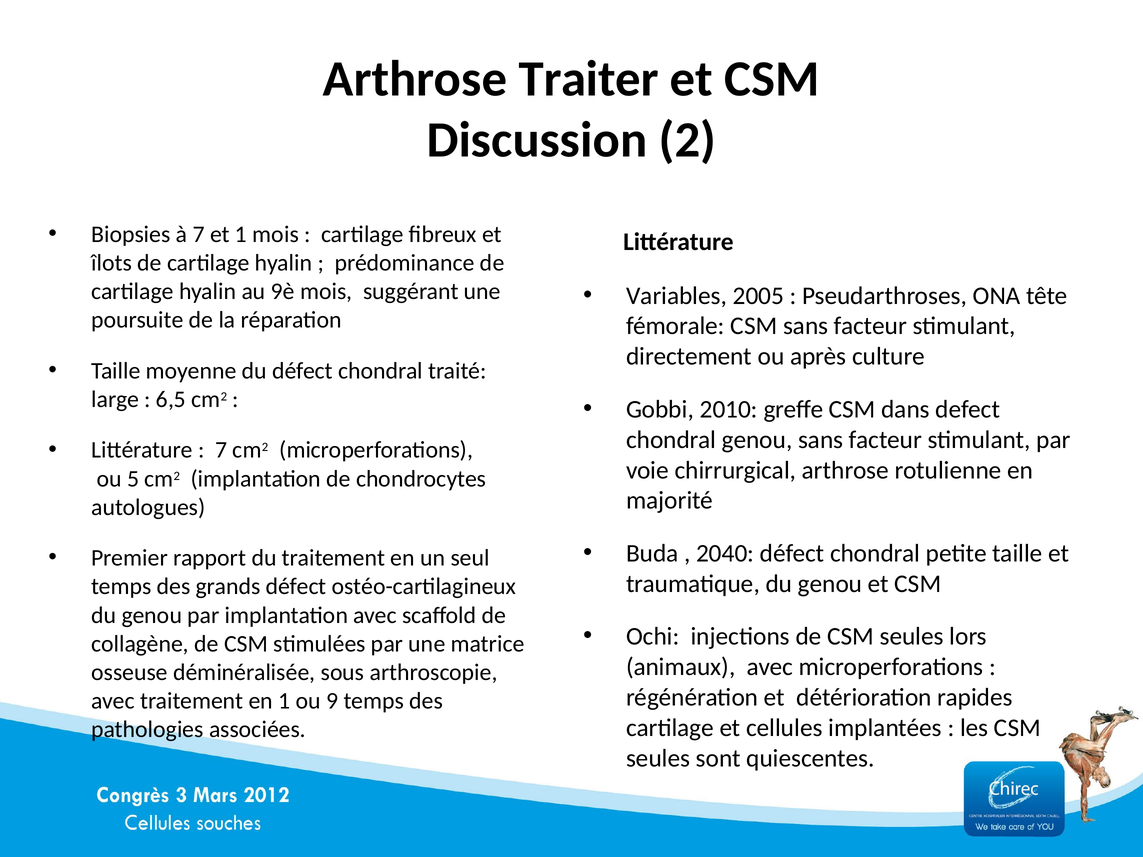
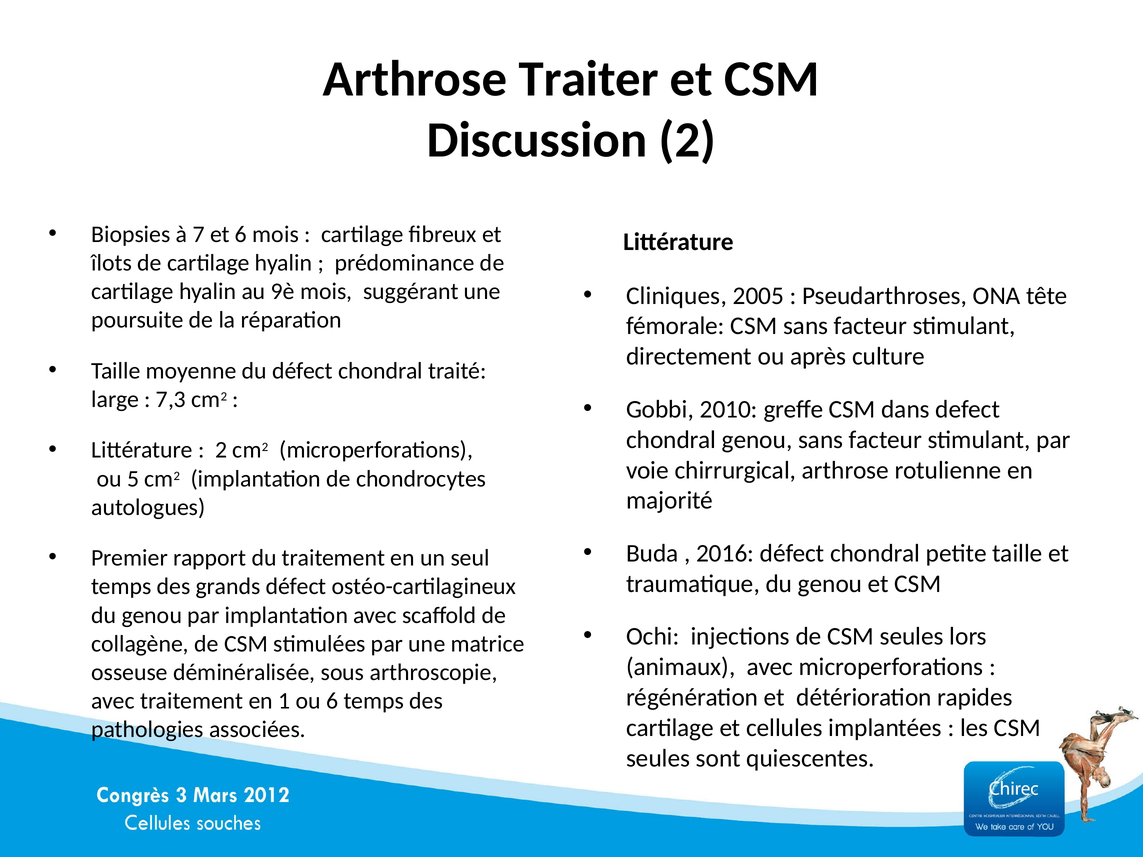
et 1: 1 -> 6 (241, 234)
Variables: Variables -> Cliniques (676, 296)
6,5: 6,5 -> 7,3 (171, 399)
7: 7 -> 2 (221, 450)
2040: 2040 -> 2016 (725, 553)
ou 9: 9 -> 6 (332, 701)
